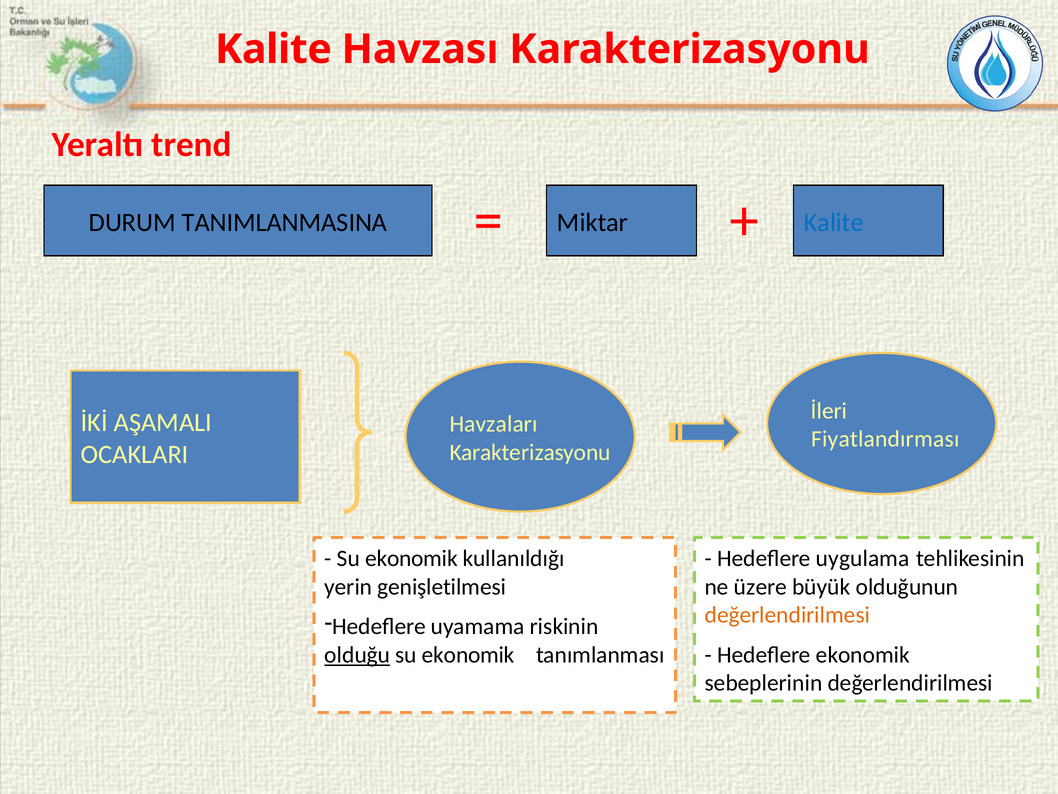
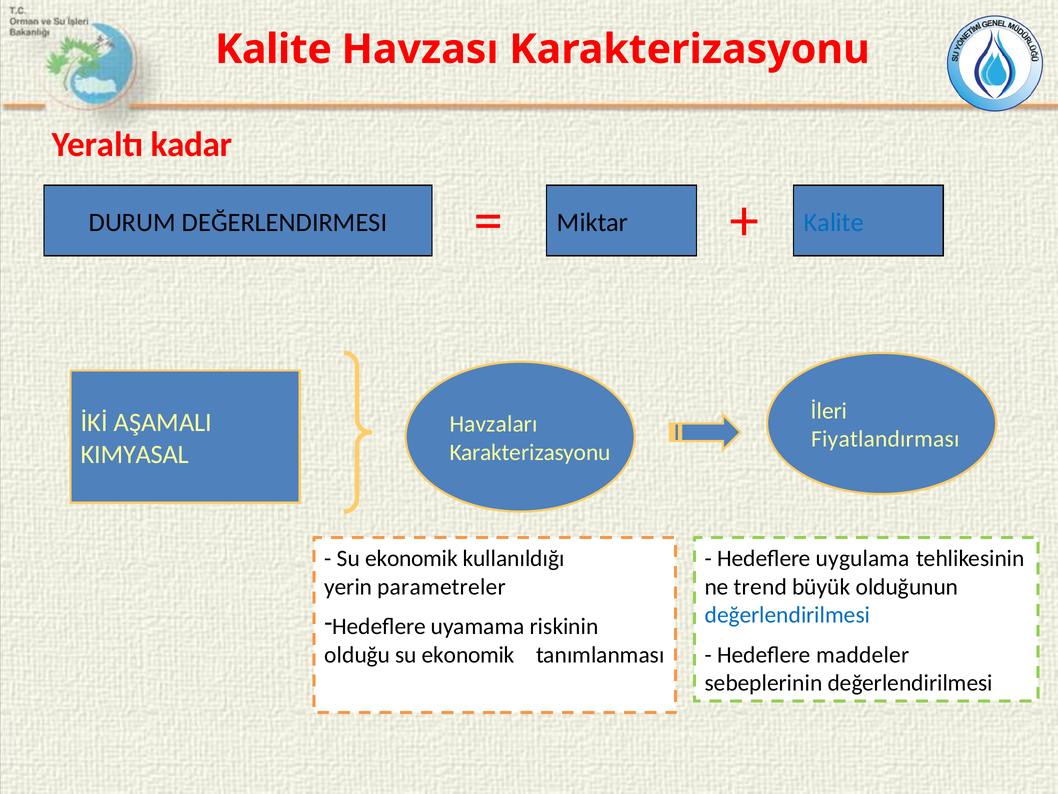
trend: trend -> kadar (192, 145)
TANIMLANMASINA: TANIMLANMASINA -> DEĞERLENDIRMESI (285, 222)
OCAKLARI: OCAKLARI -> KIMYASAL (135, 454)
genişletilmesi: genişletilmesi -> parametreler (442, 586)
üzere: üzere -> trend (760, 586)
değerlendirilmesi colour: orange -> blue (787, 615)
olduğu underline: present -> none (357, 655)
Hedeflere ekonomik: ekonomik -> maddeler (863, 655)
